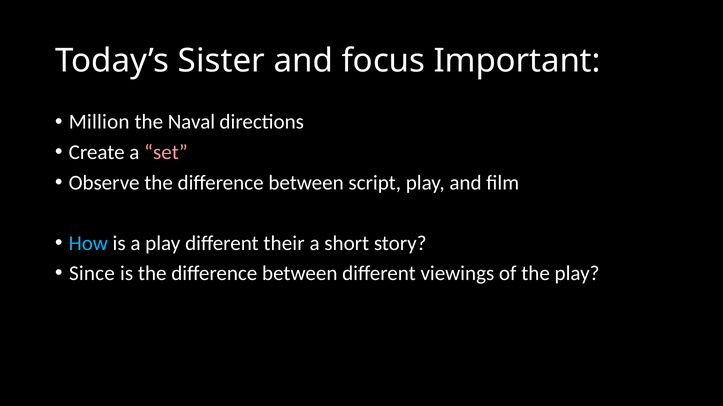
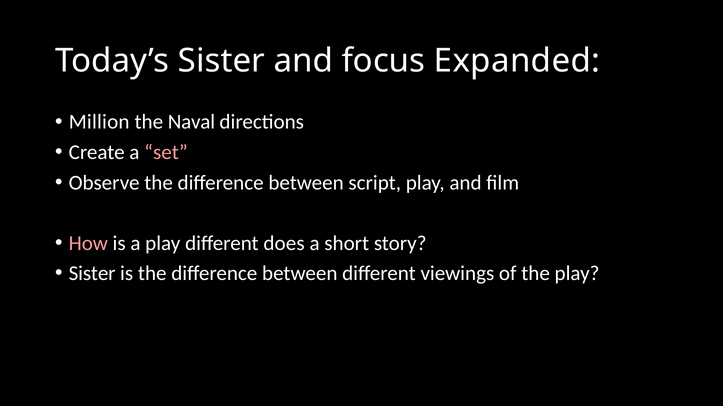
Important: Important -> Expanded (517, 61)
How colour: light blue -> pink (88, 243)
their: their -> does (284, 243)
Since: Since -> Sister (92, 274)
